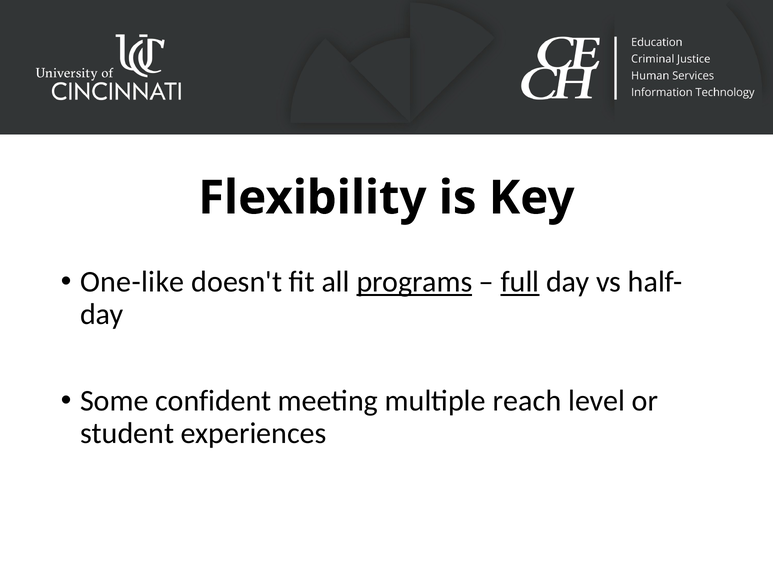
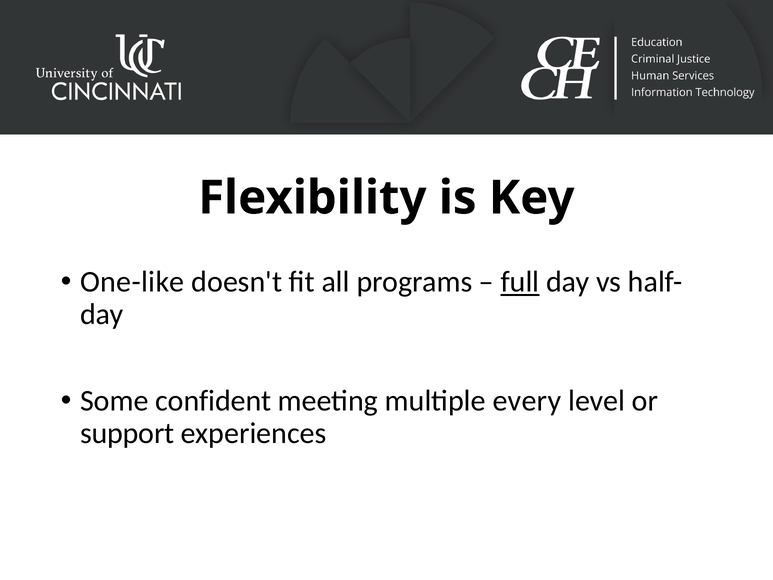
programs underline: present -> none (414, 282)
reach: reach -> every (527, 401)
student: student -> support (127, 433)
